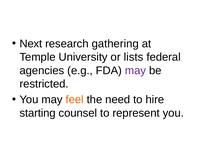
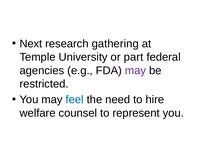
lists: lists -> part (134, 57)
feel colour: orange -> blue (75, 99)
starting: starting -> welfare (38, 113)
